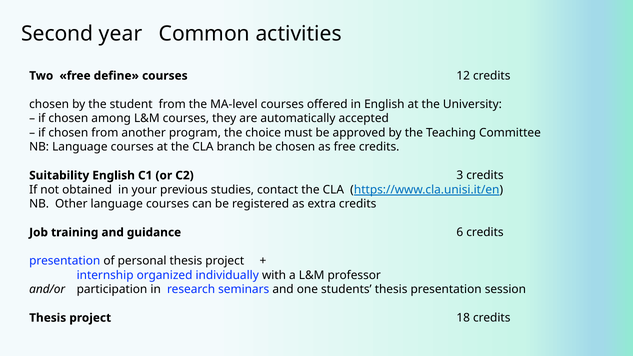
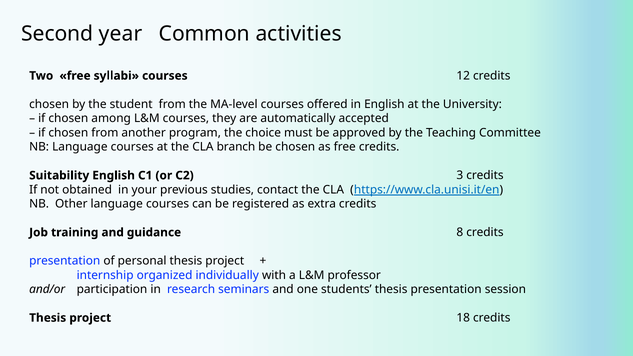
define: define -> syllabi (116, 76)
6: 6 -> 8 (460, 232)
